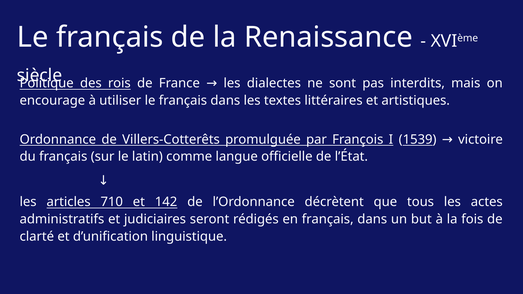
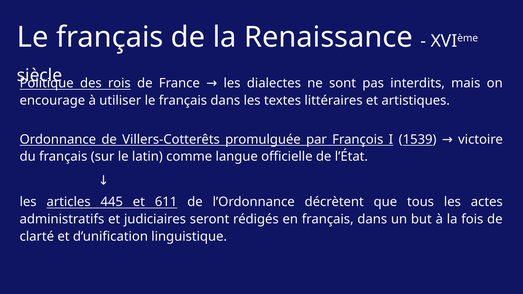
710: 710 -> 445 (112, 202)
142: 142 -> 611 (166, 202)
